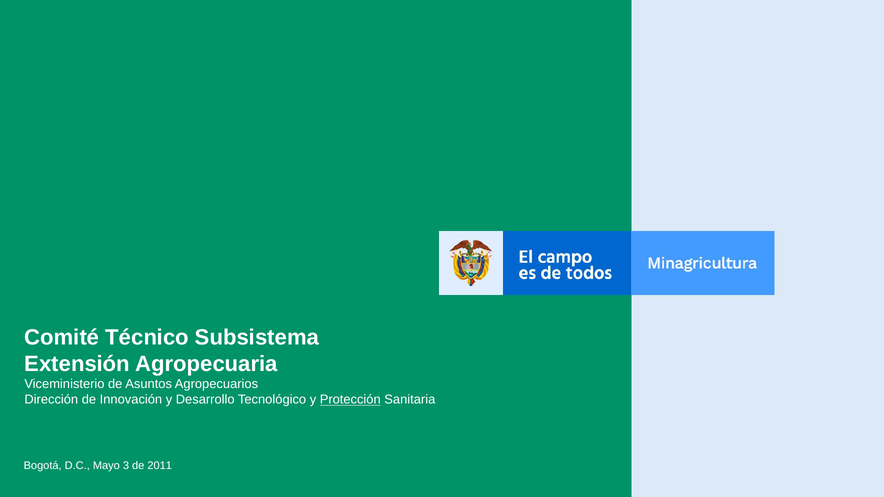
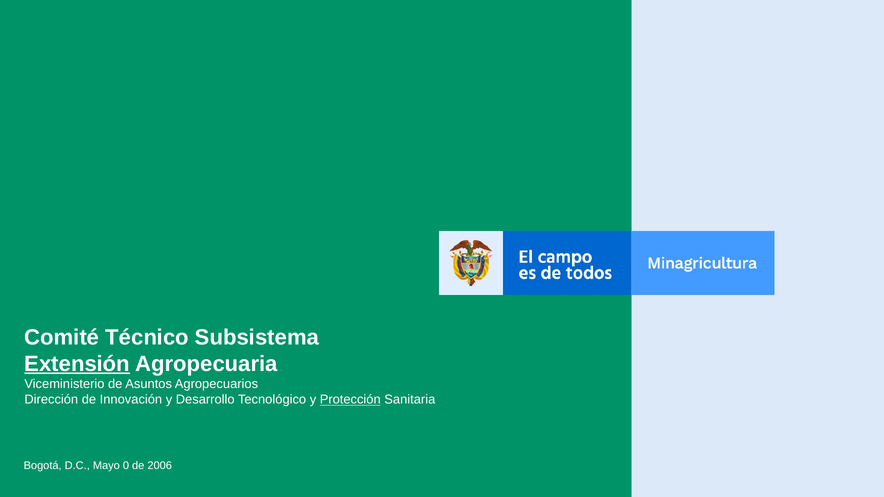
Extensión underline: none -> present (77, 364)
3: 3 -> 0 (126, 466)
2011: 2011 -> 2006 (160, 466)
